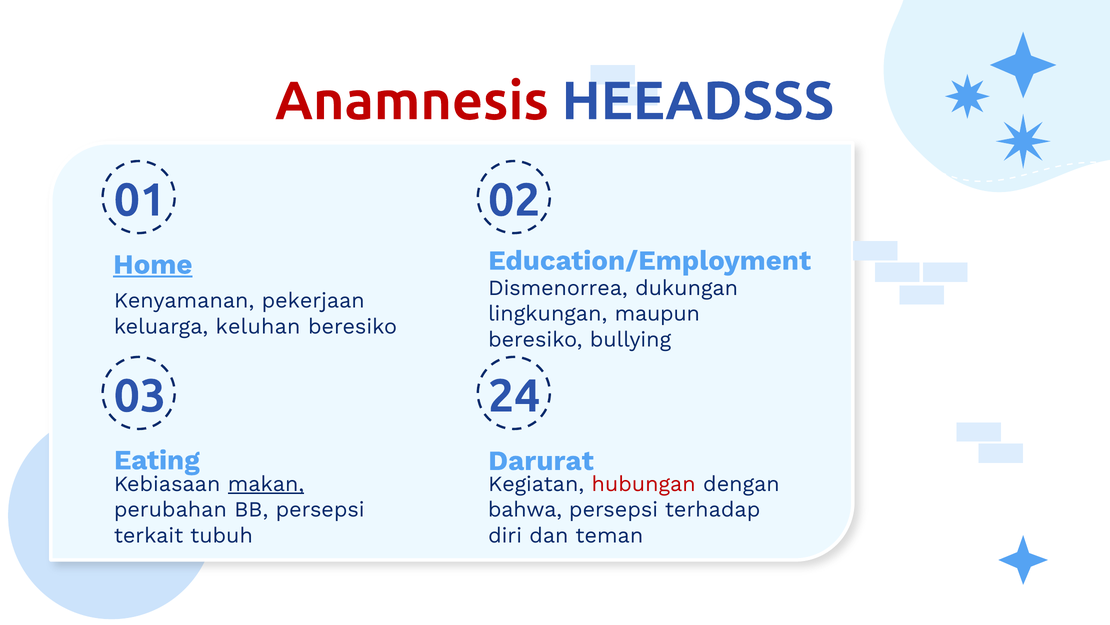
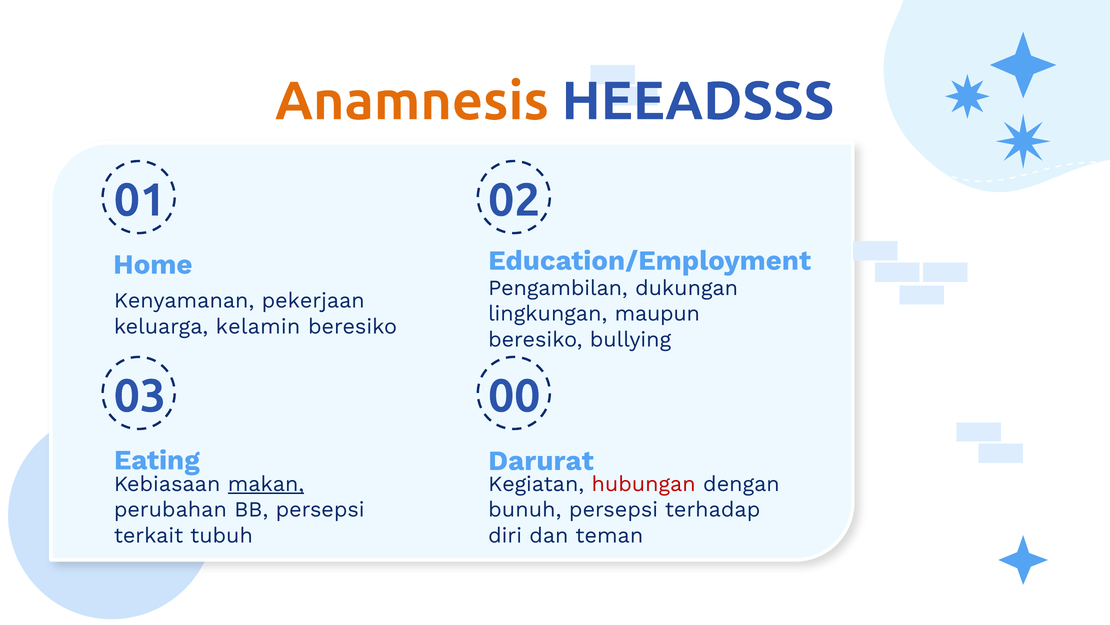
Anamnesis colour: red -> orange (412, 101)
Home underline: present -> none (153, 264)
Dismenorrea: Dismenorrea -> Pengambilan (558, 288)
keluhan: keluhan -> kelamin (258, 326)
24: 24 -> 00 (514, 396)
bahwa: bahwa -> bunuh (525, 509)
